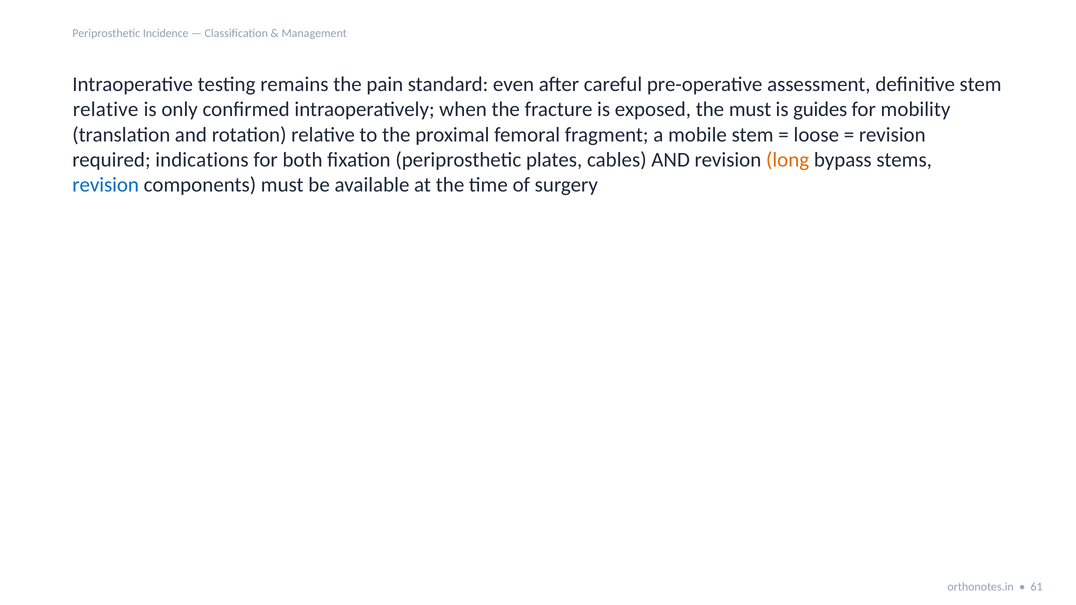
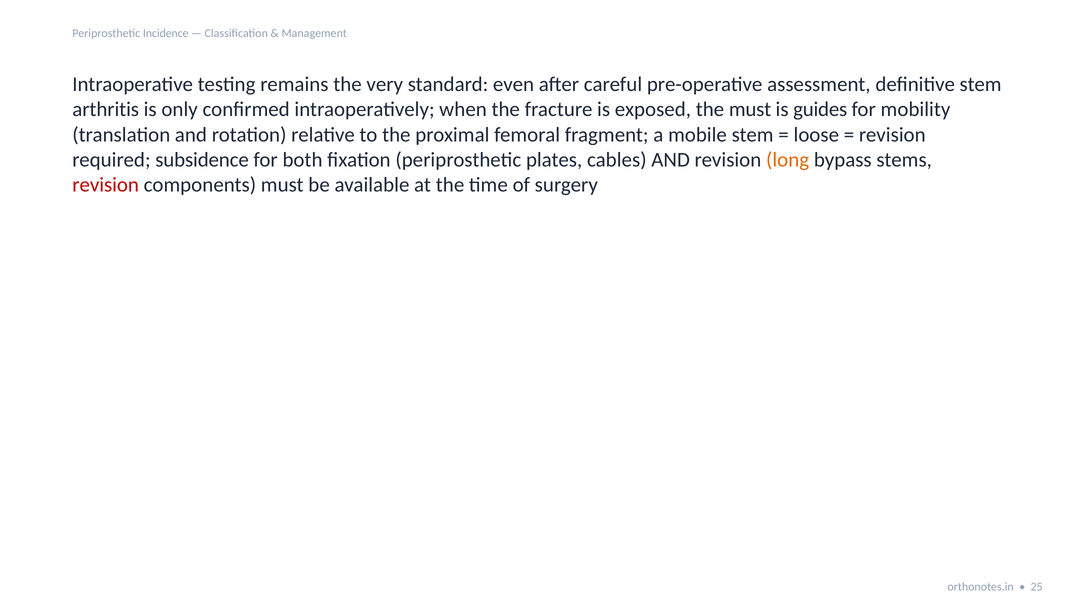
pain: pain -> very (385, 84)
relative: relative -> arthritis (106, 110)
indications: indications -> subsidence (202, 160)
revision colour: blue -> red (106, 185)
61: 61 -> 25 (1037, 587)
